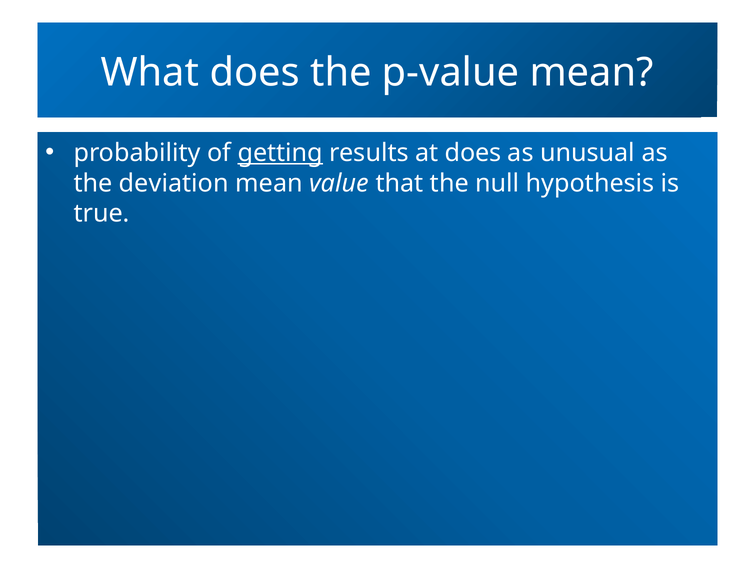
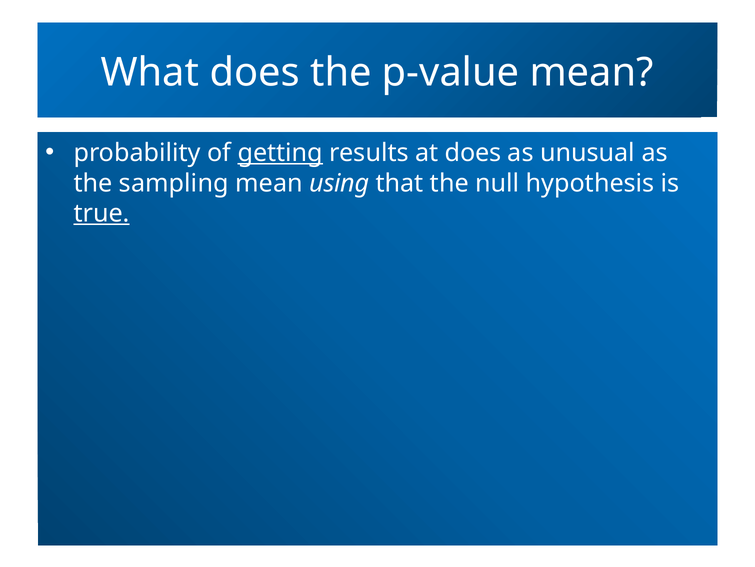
deviation: deviation -> sampling (174, 183)
value: value -> using (339, 183)
true underline: none -> present (102, 213)
